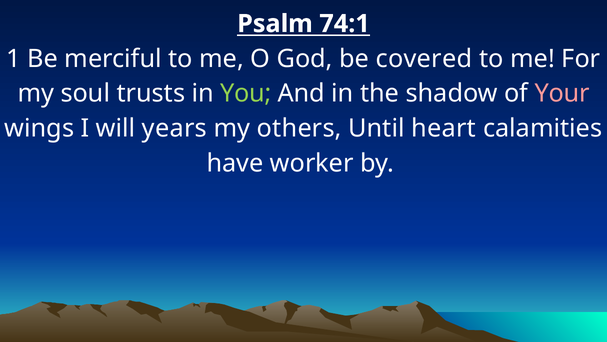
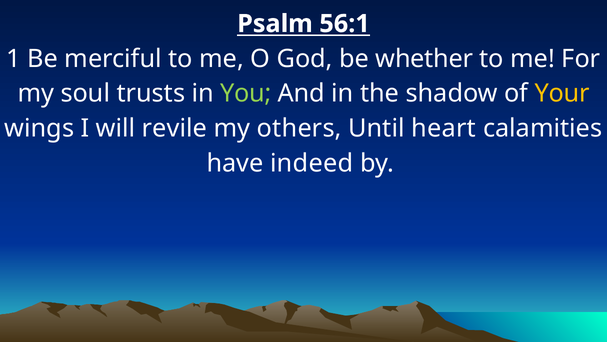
74:1: 74:1 -> 56:1 (345, 24)
covered: covered -> whether (424, 59)
Your colour: pink -> yellow (562, 93)
years: years -> revile (174, 128)
worker: worker -> indeed (312, 163)
